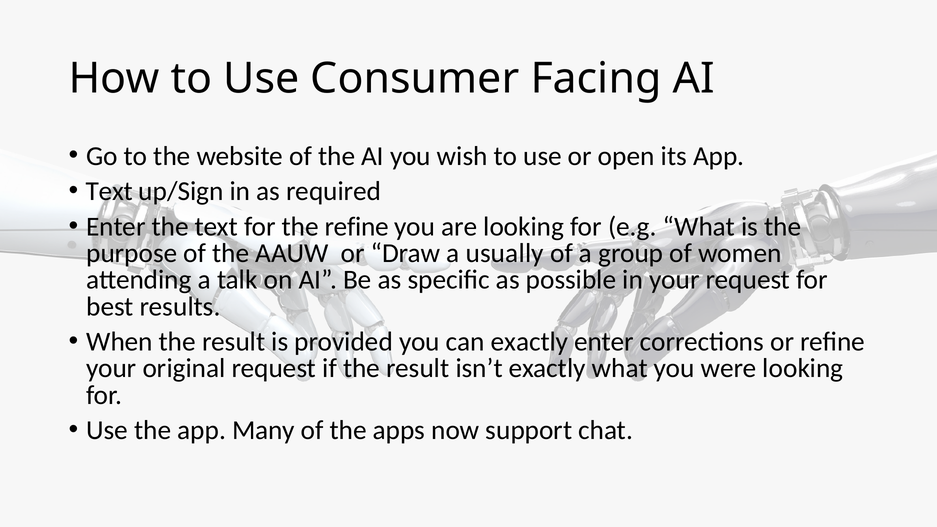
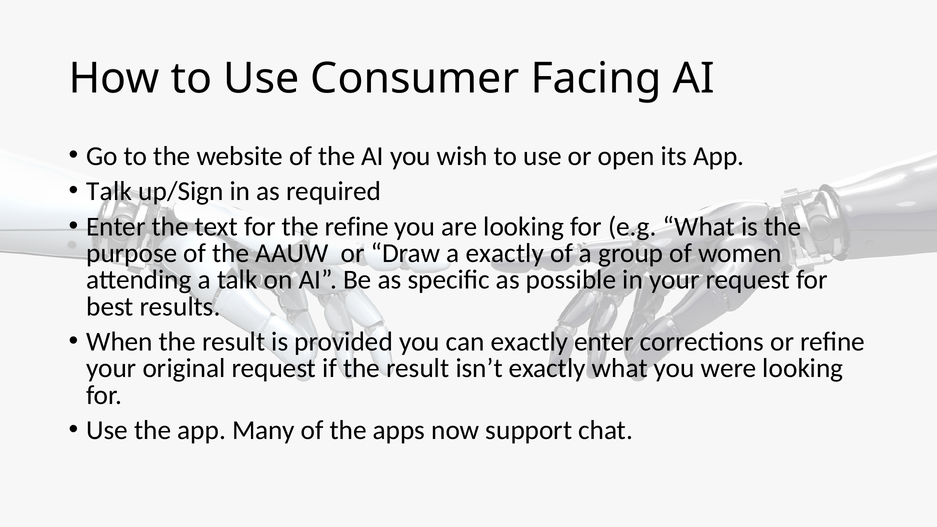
Text: Text -> Talk (109, 191)
a usually: usually -> exactly (505, 253)
